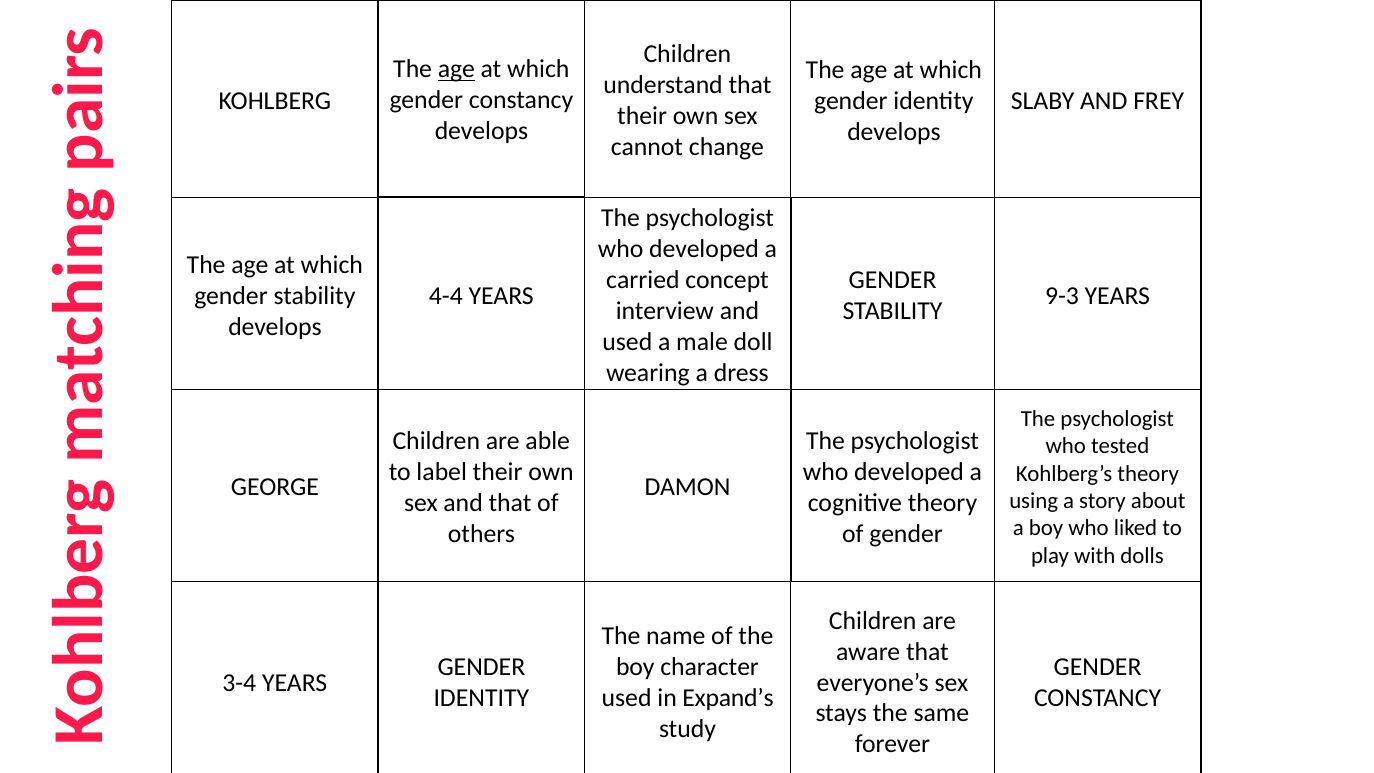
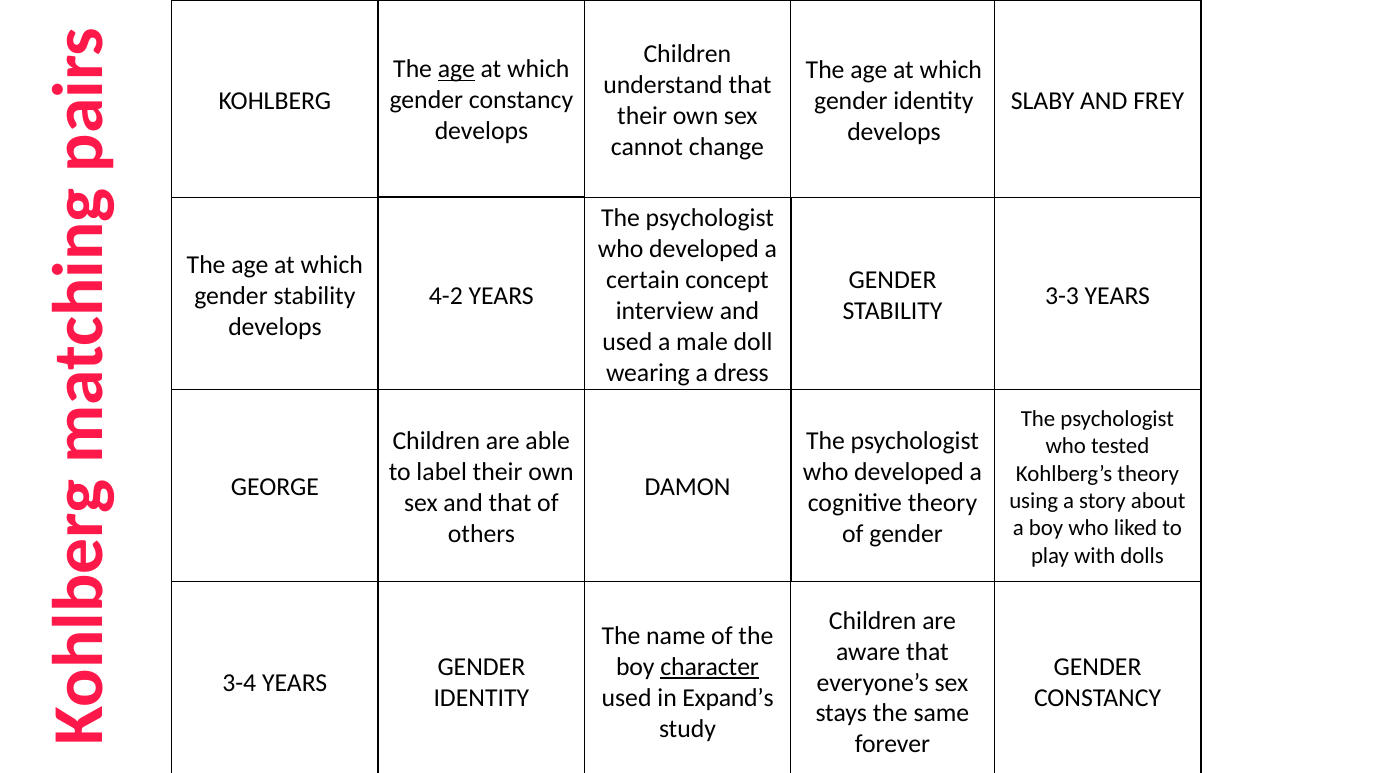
carried: carried -> certain (643, 280)
9-3: 9-3 -> 3-3 (1062, 296)
4-4: 4-4 -> 4-2 (446, 296)
character underline: none -> present (710, 667)
